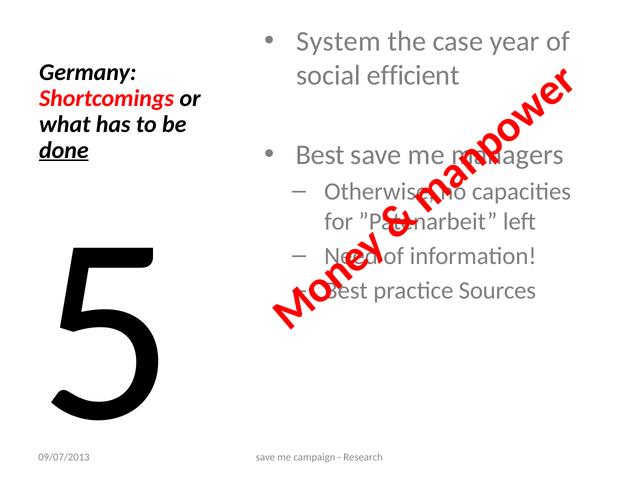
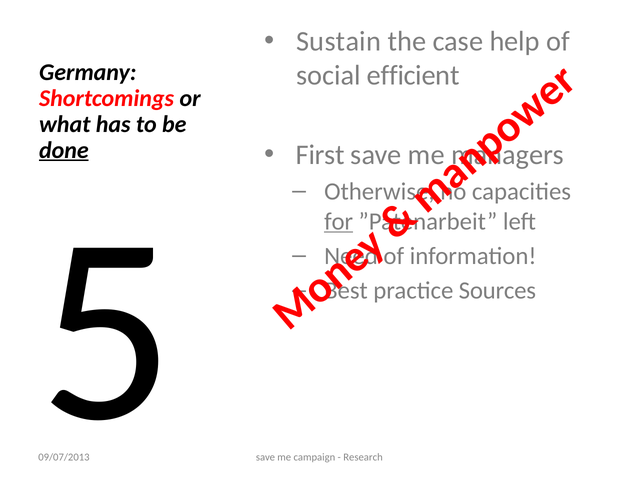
System: System -> Sustain (339, 41)
year: year -> help (515, 41)
Best: Best -> First (320, 155)
for underline: none -> present (339, 221)
